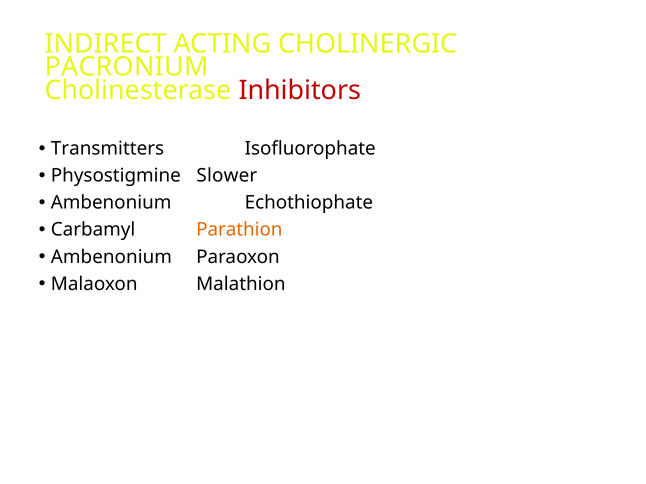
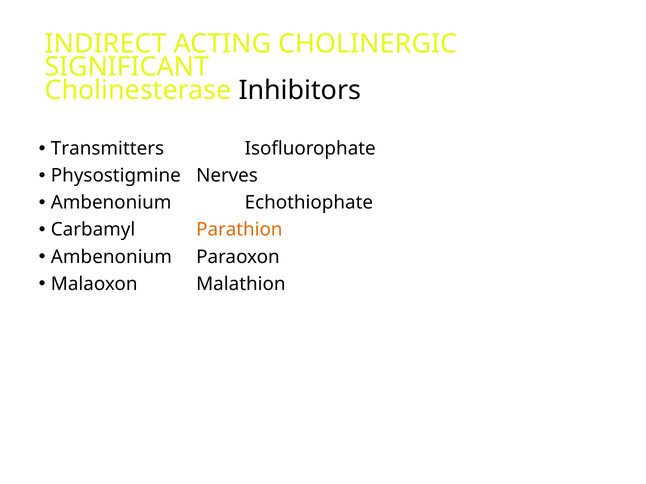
PACRONIUM: PACRONIUM -> SIGNIFICANT (127, 67)
Inhibitors colour: red -> black (300, 90)
Slower: Slower -> Nerves (227, 176)
